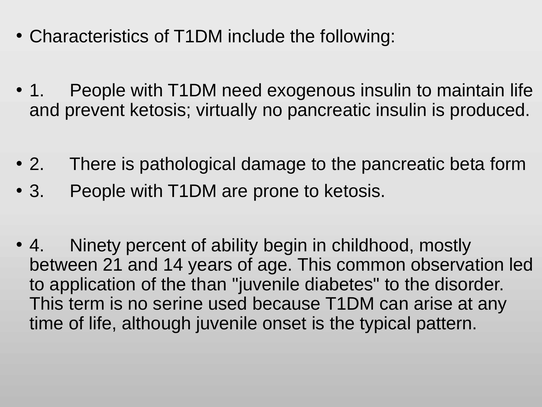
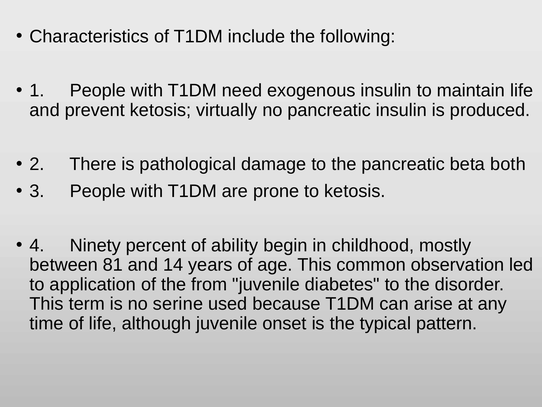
form: form -> both (508, 164)
21: 21 -> 81 (113, 265)
than: than -> from (209, 284)
